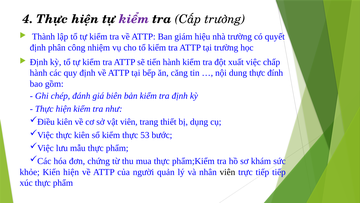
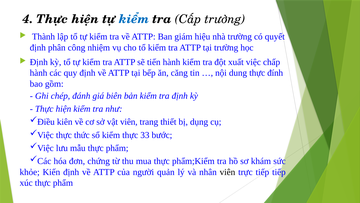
kiểm colour: purple -> blue (134, 19)
thực kiên: kiên -> thức (82, 135)
53: 53 -> 33 (145, 135)
Kiến hiện: hiện -> định (71, 172)
